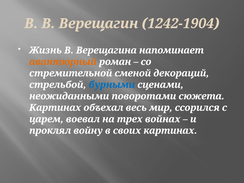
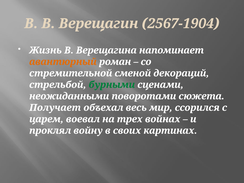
1242-1904: 1242-1904 -> 2567-1904 (181, 24)
бурными colour: blue -> green (112, 85)
Картинах: Картинах -> Получает (55, 108)
